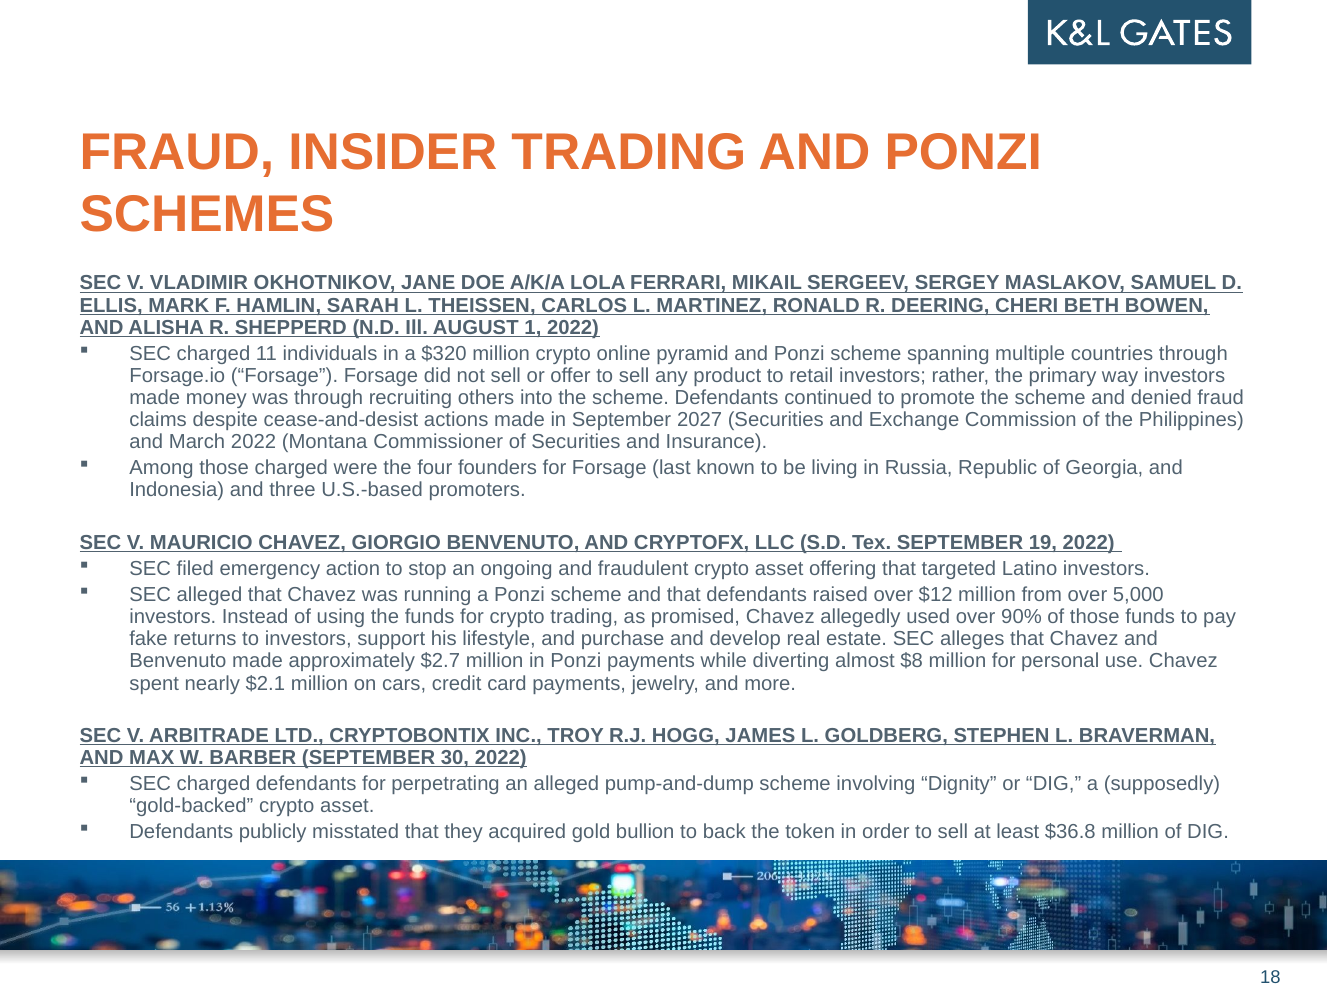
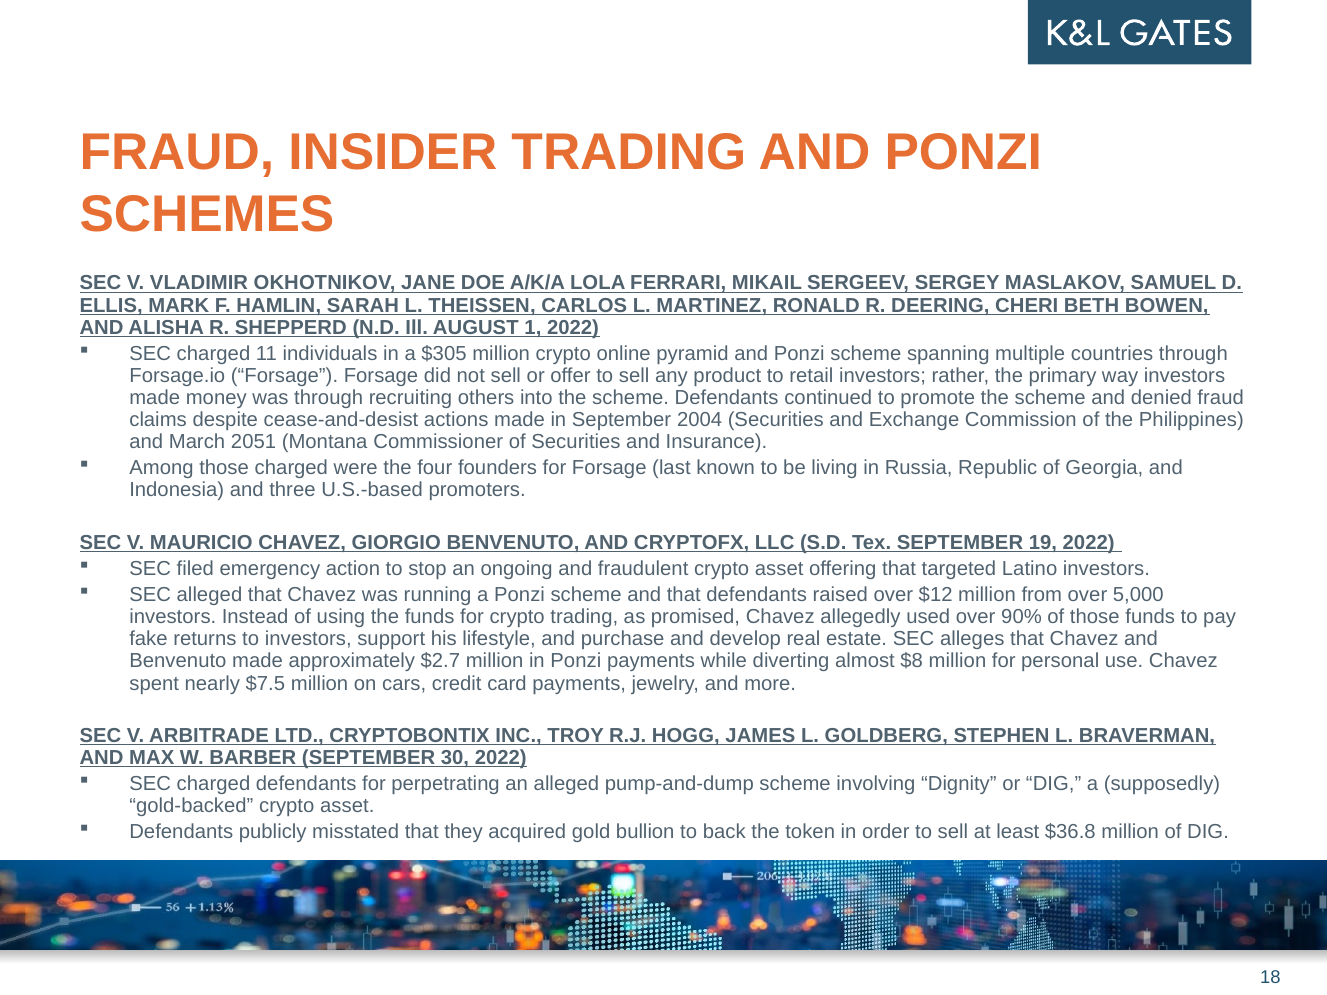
$320: $320 -> $305 (444, 354)
2027: 2027 -> 2004 (700, 420)
March 2022: 2022 -> 2051 (254, 442)
$2.1: $2.1 -> $7.5 (265, 684)
